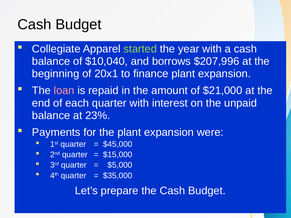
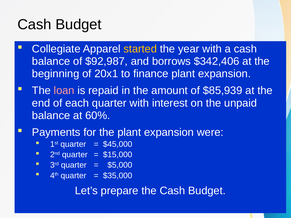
started colour: light green -> yellow (140, 49)
$10,040: $10,040 -> $92,987 (107, 61)
$207,996: $207,996 -> $342,406 (217, 61)
$21,000: $21,000 -> $85,939 (223, 91)
23%: 23% -> 60% (98, 116)
